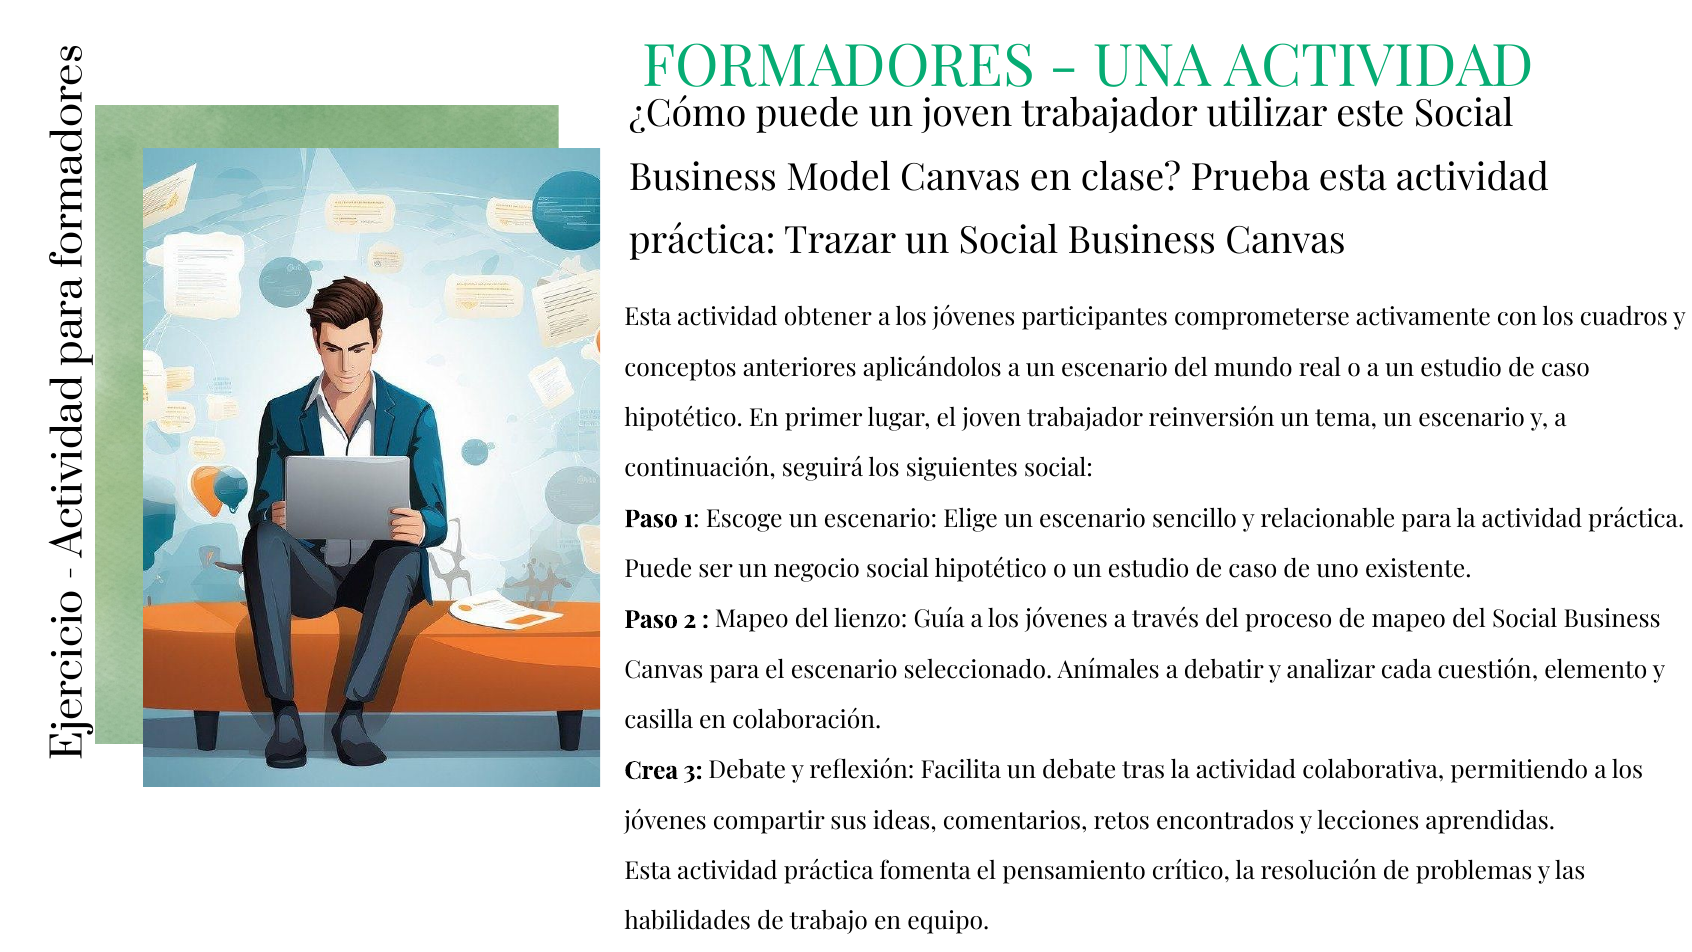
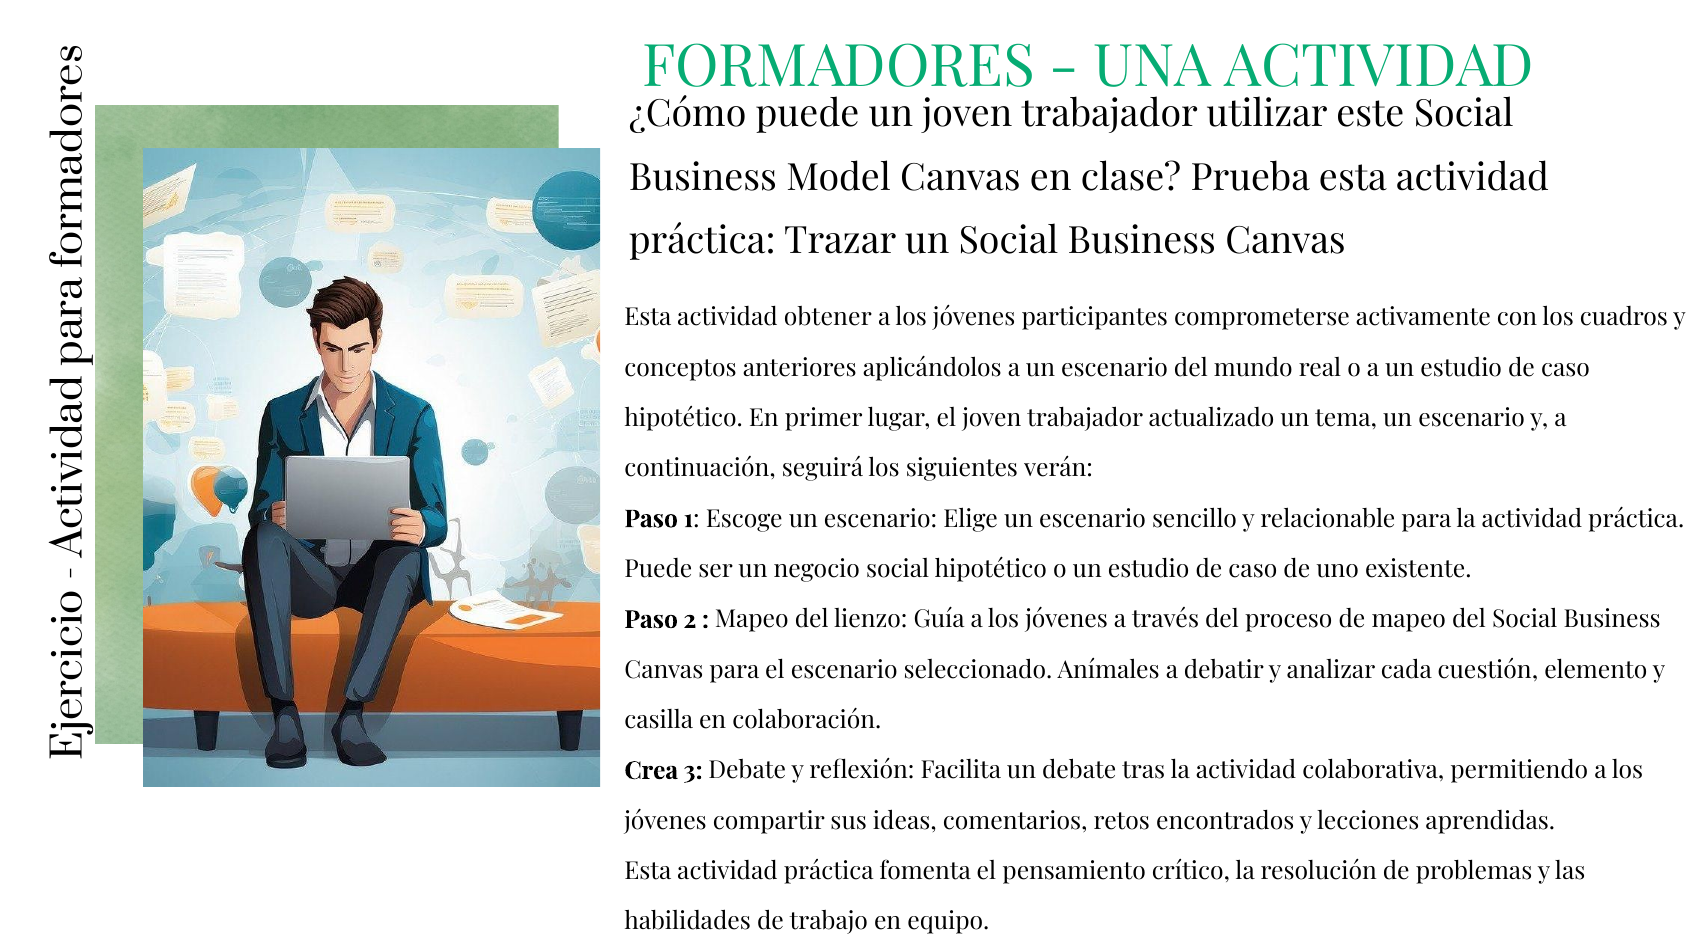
reinversión: reinversión -> actualizado (1212, 418)
siguientes social: social -> verán (1059, 469)
